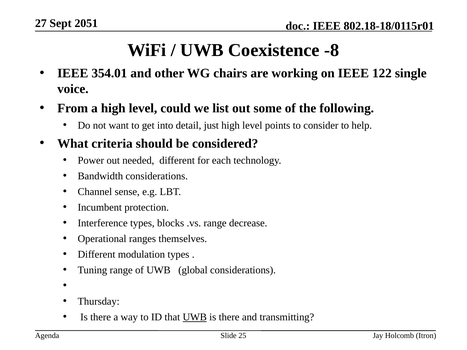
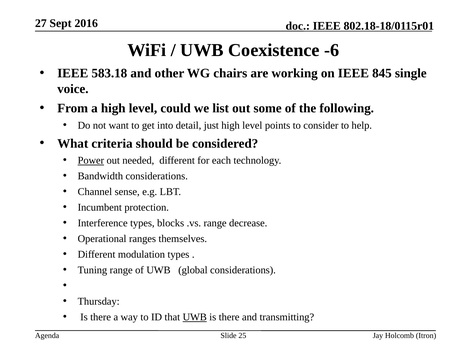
2051: 2051 -> 2016 (86, 23)
-8: -8 -> -6 (332, 50)
354.01: 354.01 -> 583.18 (109, 73)
122: 122 -> 845 (382, 73)
Power underline: none -> present (91, 161)
